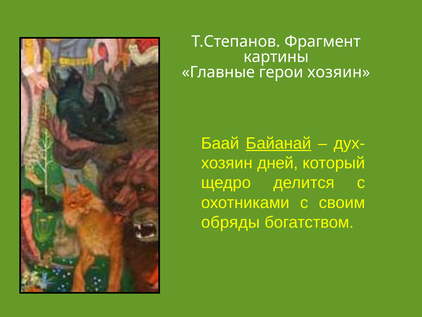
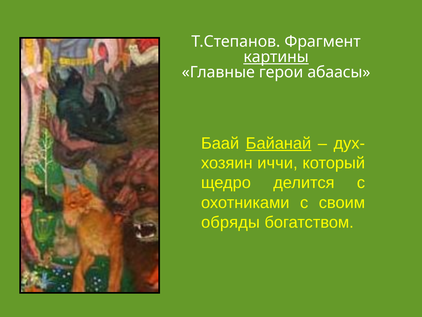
картины underline: none -> present (276, 57)
герои хозяин: хозяин -> абаасы (339, 72)
дней: дней -> иччи (277, 163)
